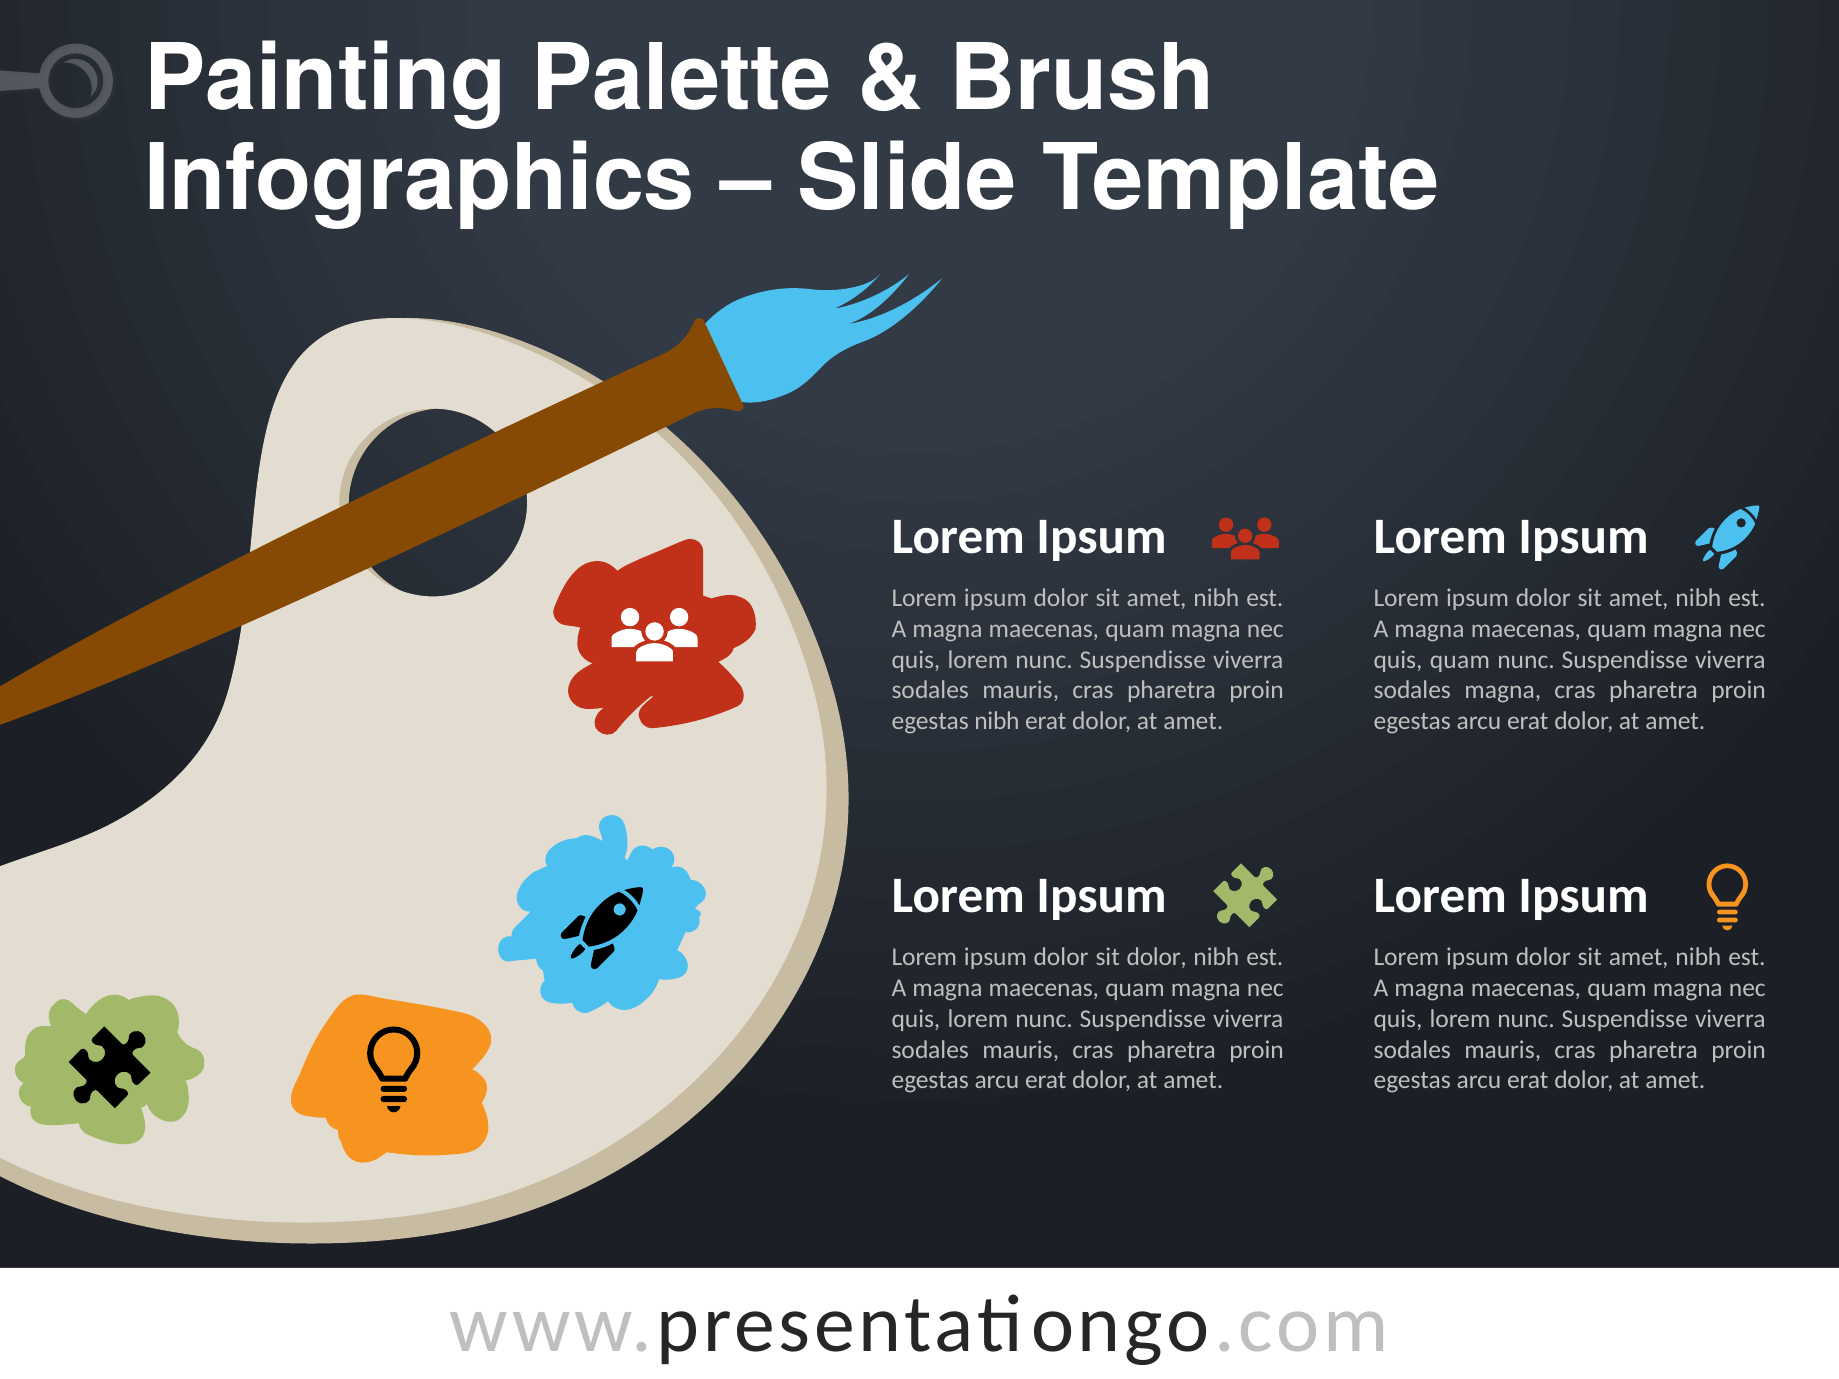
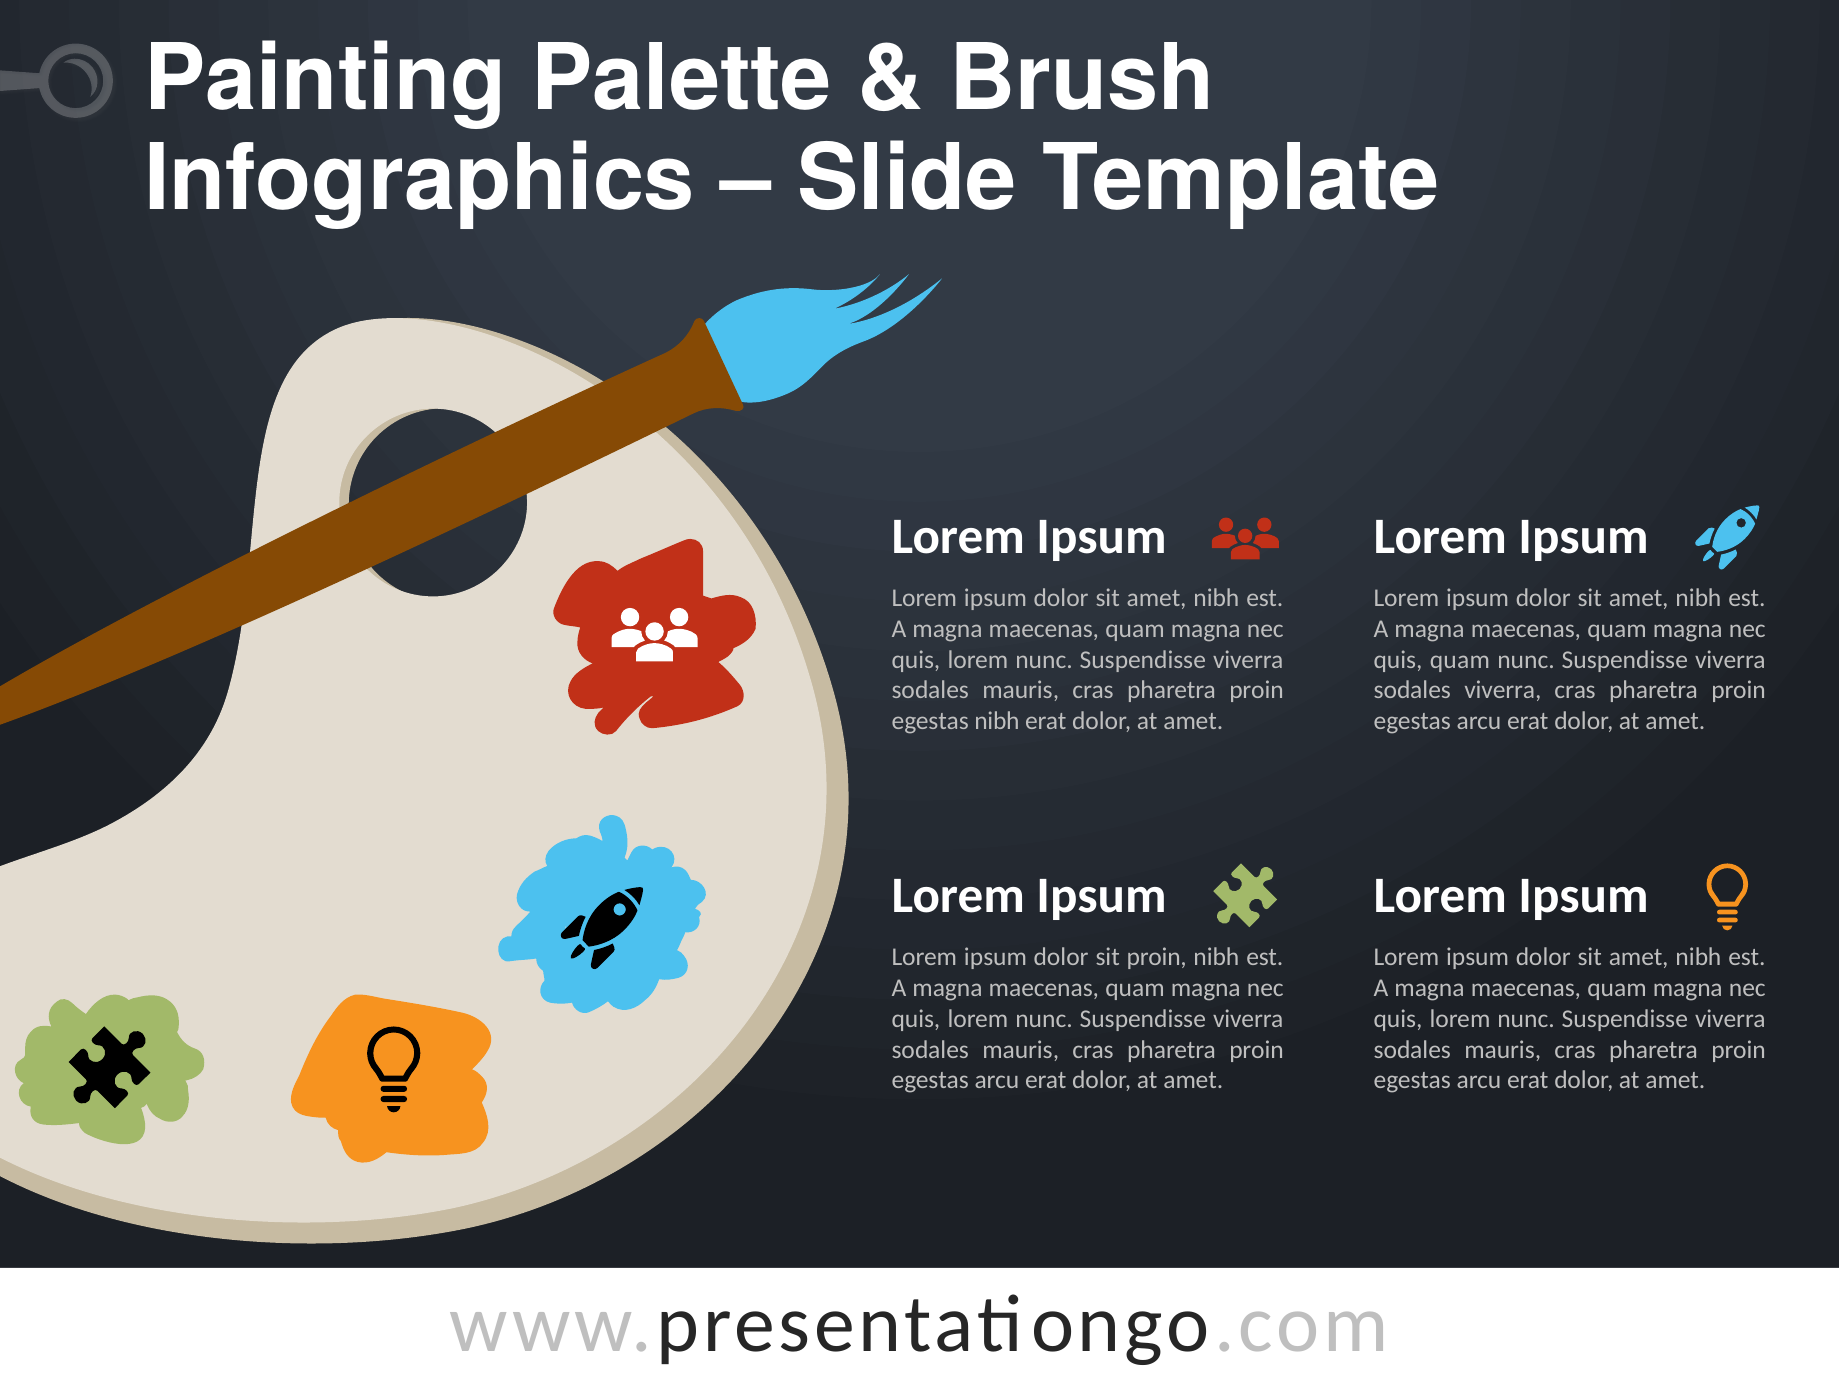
sodales magna: magna -> viverra (1503, 690)
sit dolor: dolor -> proin (1157, 958)
